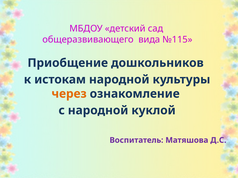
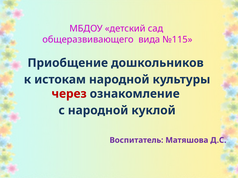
через colour: orange -> red (69, 94)
